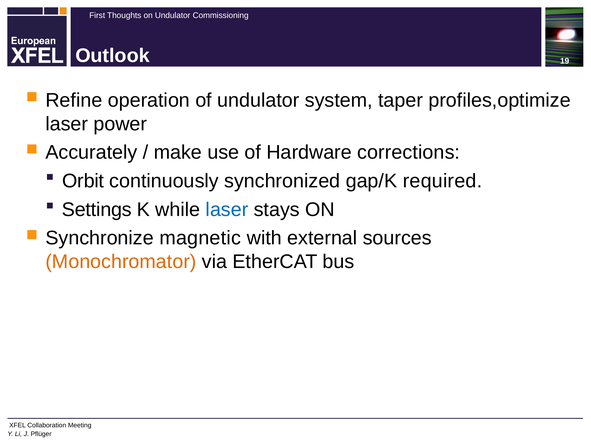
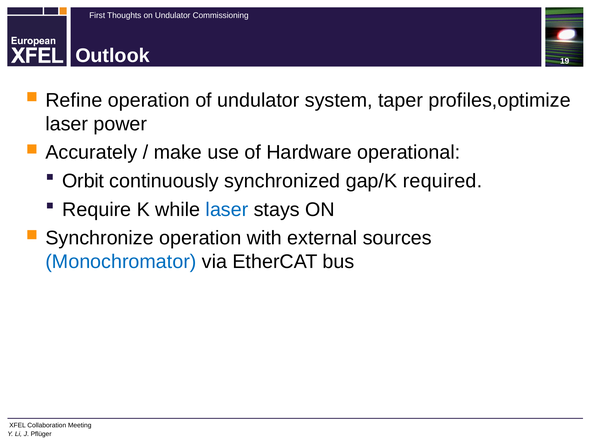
corrections: corrections -> operational (409, 153)
Settings: Settings -> Require (97, 210)
Synchronize magnetic: magnetic -> operation (200, 238)
Monochromator colour: orange -> blue (121, 262)
